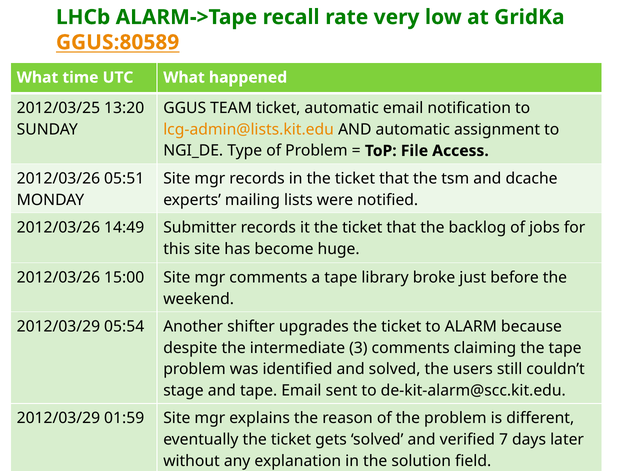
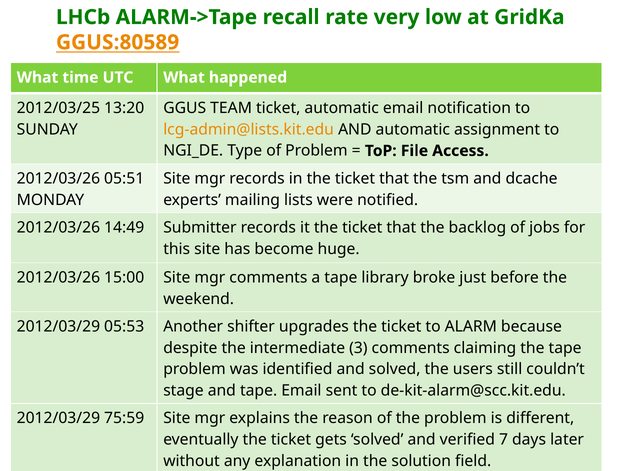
05:54: 05:54 -> 05:53 (124, 326)
01:59: 01:59 -> 75:59 (124, 418)
